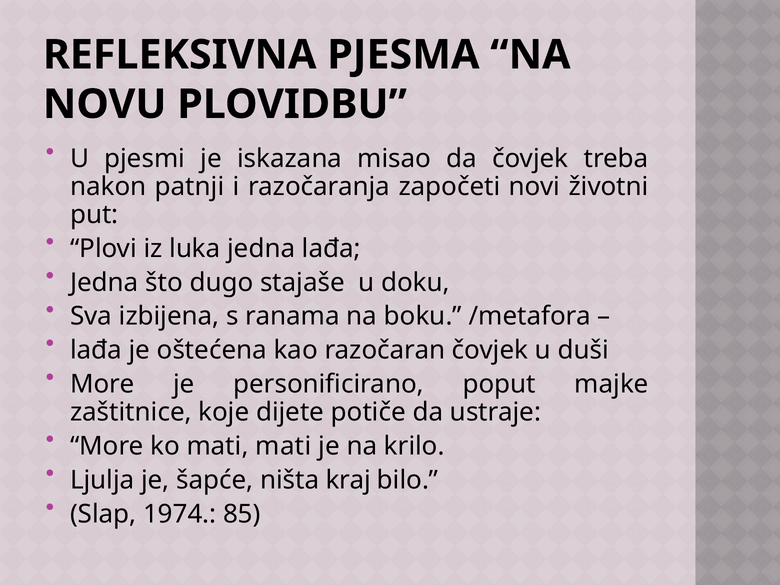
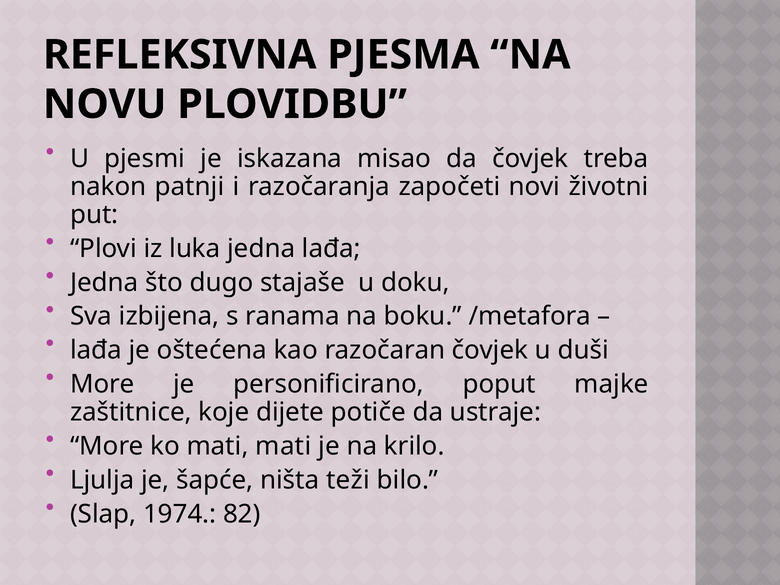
kraj: kraj -> teži (348, 480)
85: 85 -> 82 (242, 514)
